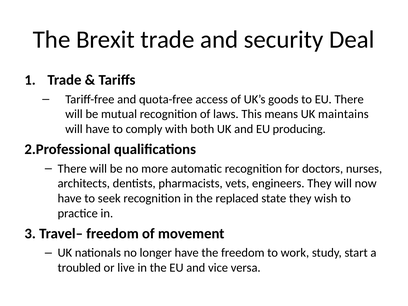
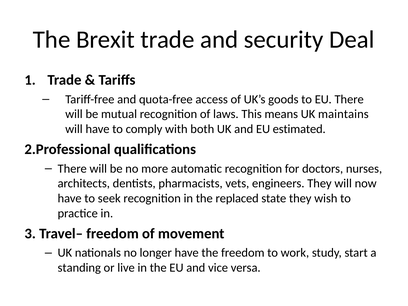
producing: producing -> estimated (299, 129)
troubled: troubled -> standing (79, 268)
